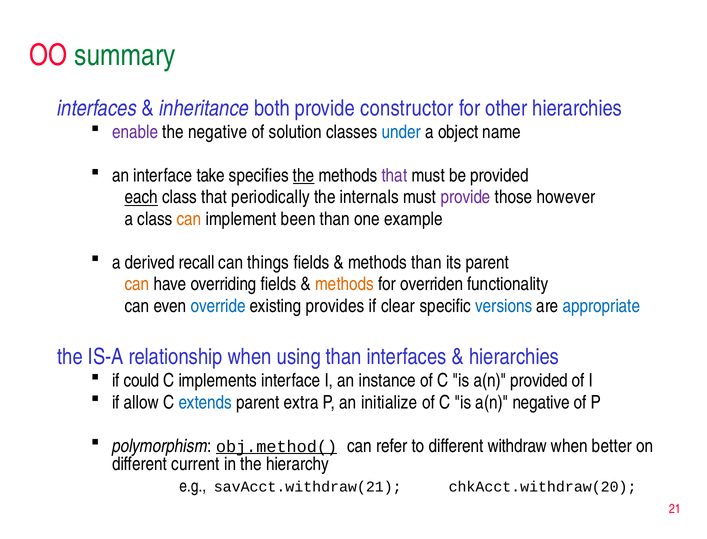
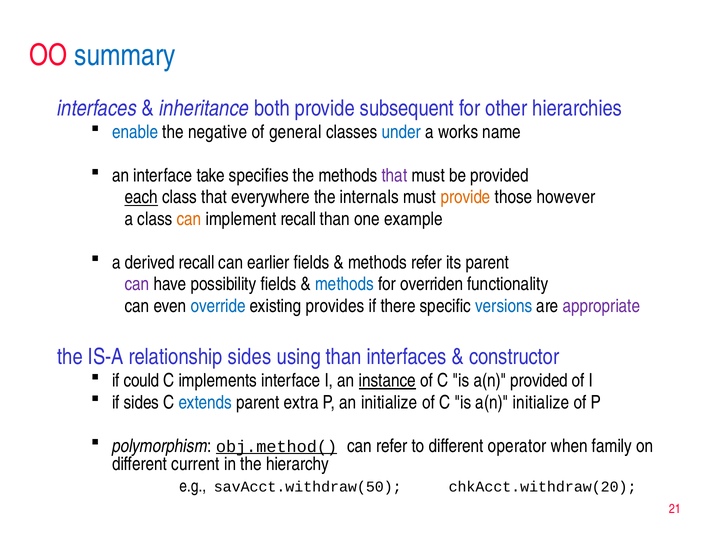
summary colour: green -> blue (125, 55)
constructor: constructor -> subsequent (407, 108)
enable colour: purple -> blue (135, 132)
solution: solution -> general (295, 132)
object: object -> works (458, 132)
the underline: present -> none (304, 175)
periodically: periodically -> everywhere (271, 197)
provide colour: purple -> orange (466, 197)
implement been: been -> recall (298, 219)
things: things -> earlier (268, 262)
methods than: than -> refer (427, 262)
can colour: orange -> purple (137, 284)
overriding: overriding -> possibility (223, 284)
methods colour: orange -> blue (345, 284)
clear: clear -> there (398, 306)
appropriate colour: blue -> purple (601, 306)
relationship when: when -> sides (250, 357)
hierarchies: hierarchies -> constructor (514, 357)
instance underline: none -> present (387, 380)
if allow: allow -> sides (142, 402)
a(n negative: negative -> initialize (541, 402)
withdraw: withdraw -> operator (517, 446)
better: better -> family (612, 446)
savAcct.withdraw(21: savAcct.withdraw(21 -> savAcct.withdraw(50 (308, 487)
